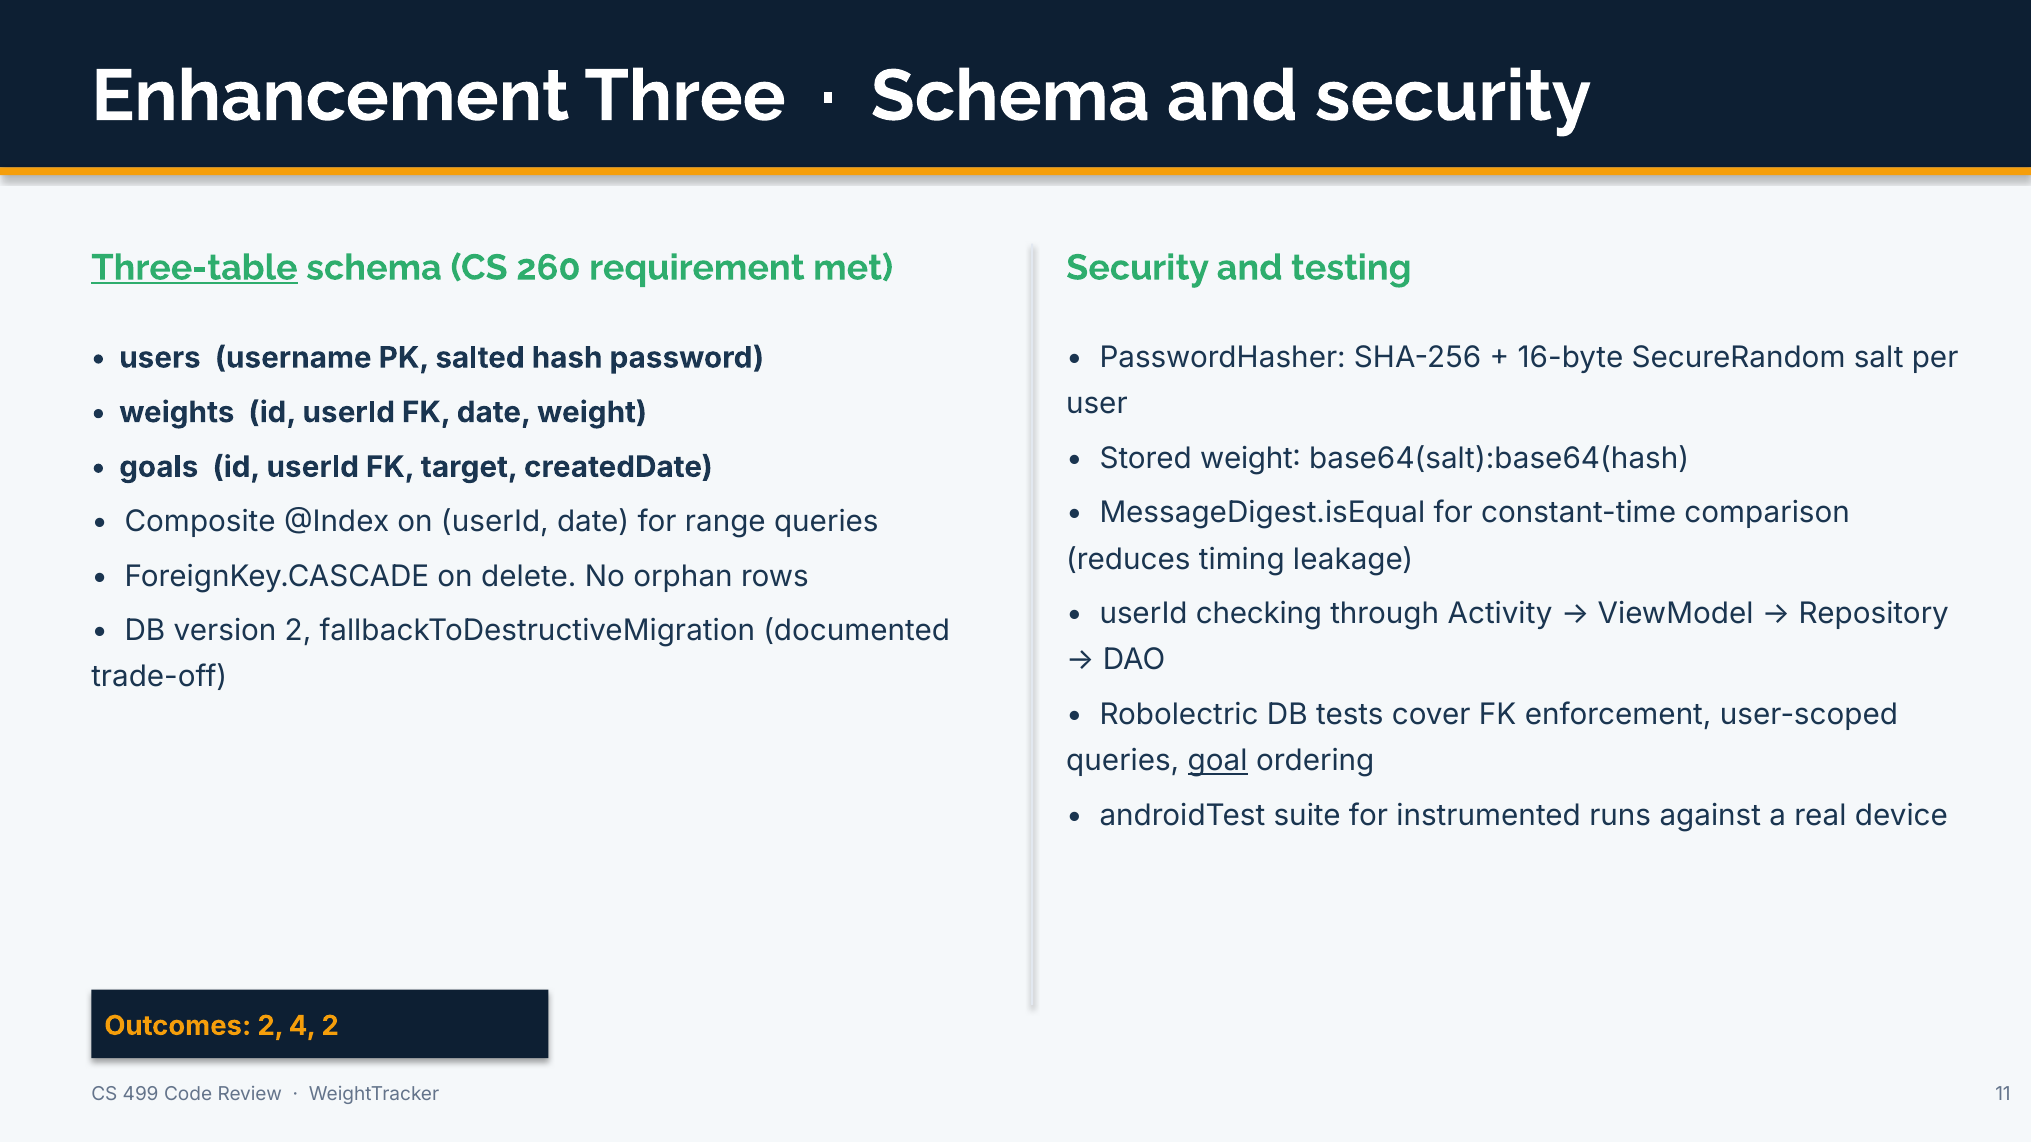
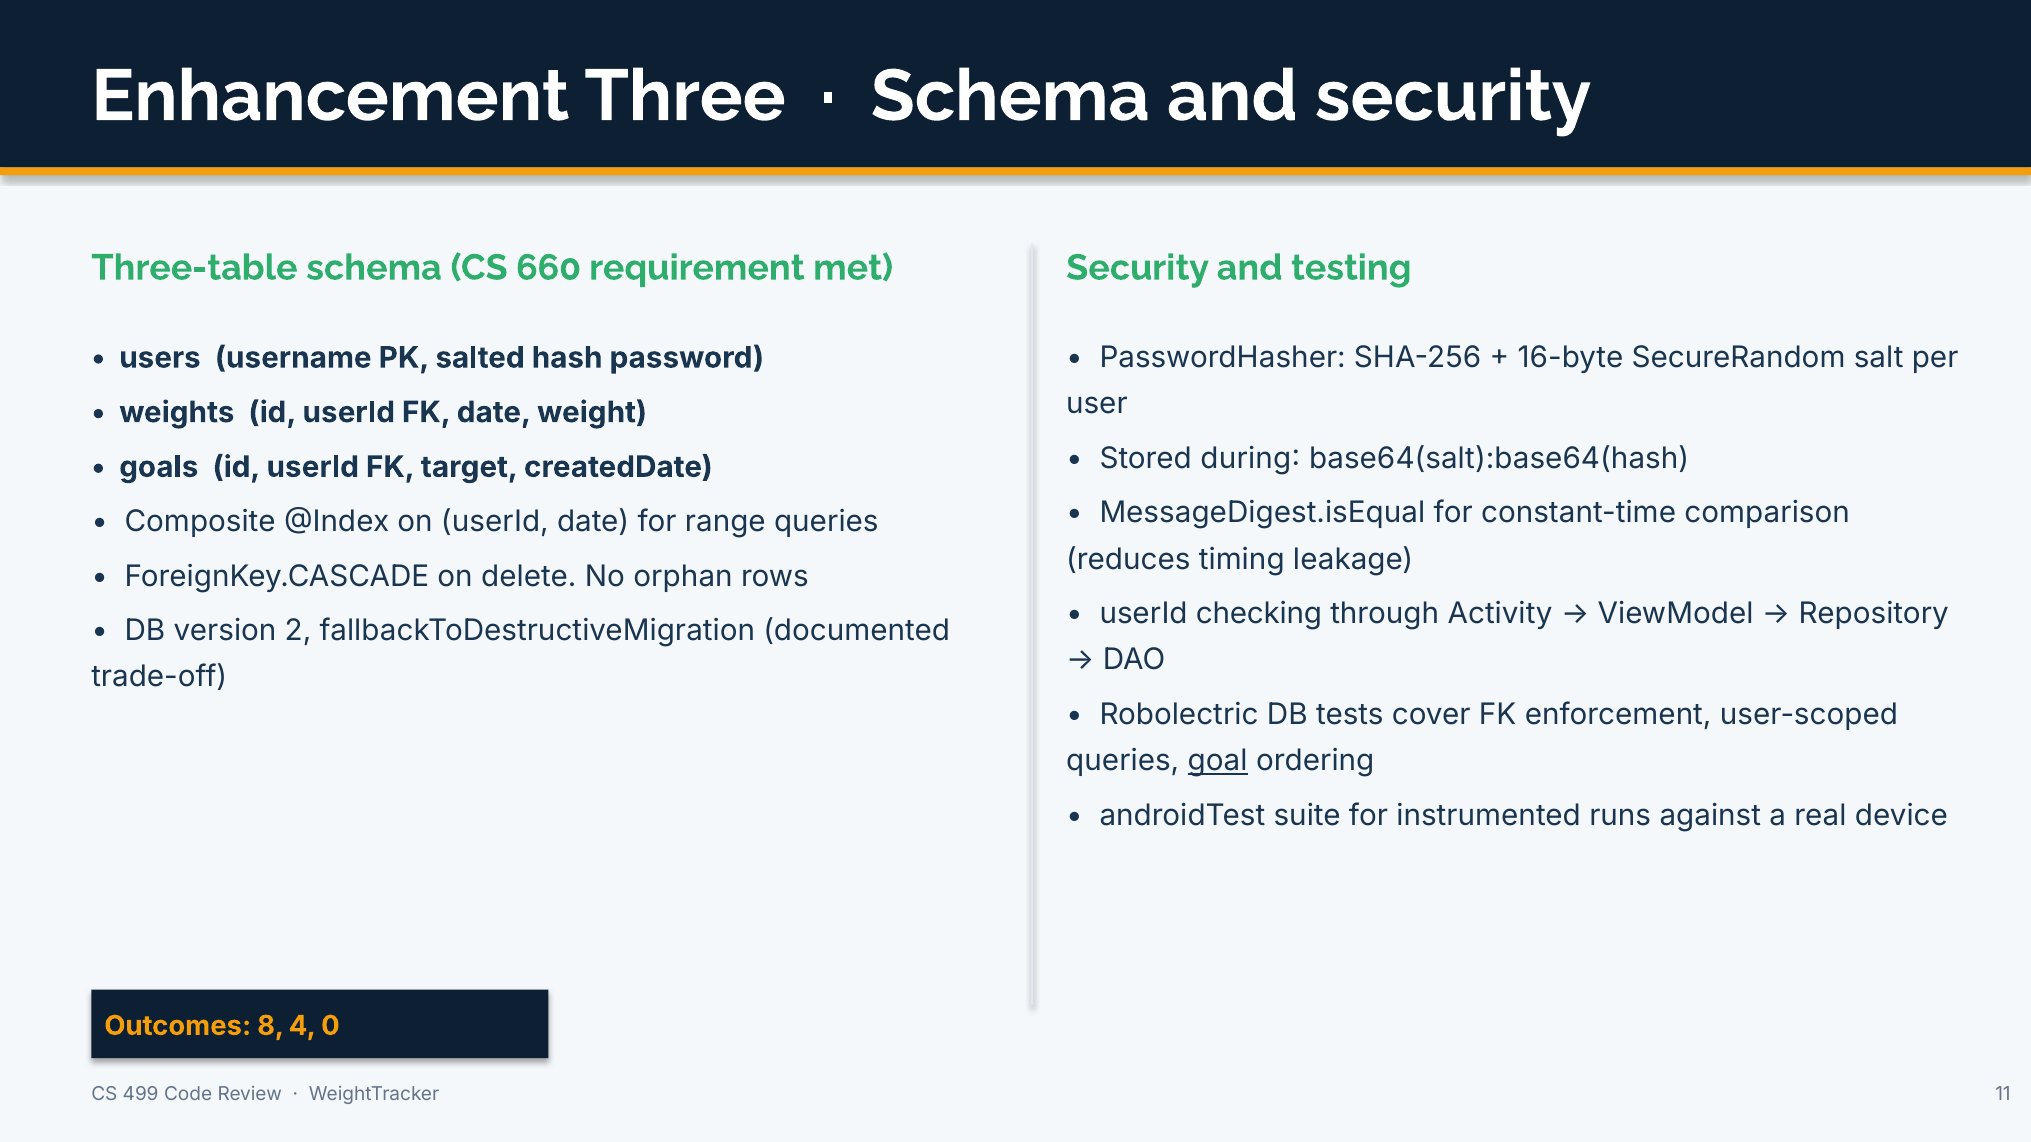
Three-table underline: present -> none (194, 268)
260: 260 -> 660 (549, 268)
Stored weight: weight -> during (1250, 459)
Outcomes 2: 2 -> 8 (271, 1026)
4 2: 2 -> 0 (330, 1026)
